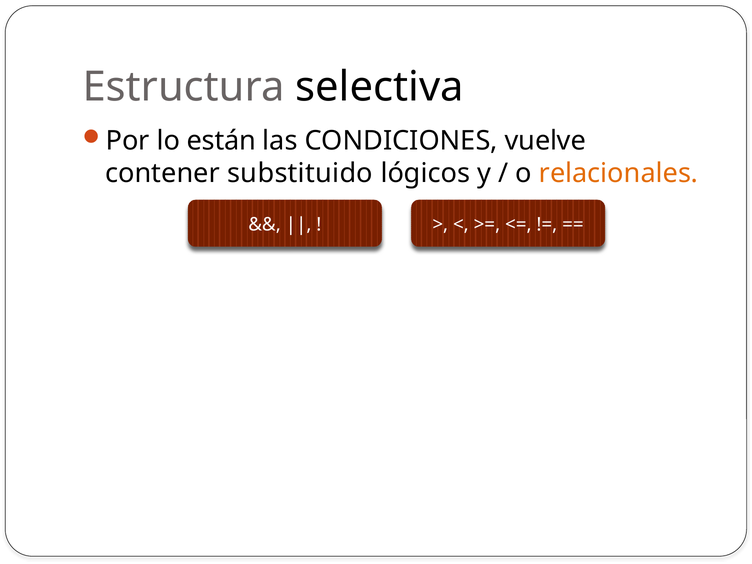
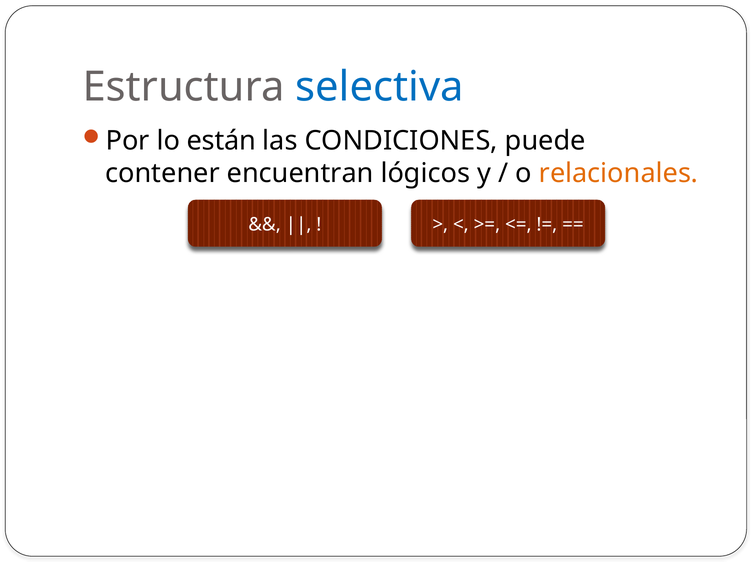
selectiva colour: black -> blue (379, 87)
vuelve: vuelve -> puede (545, 141)
substituido: substituido -> encuentran (300, 174)
